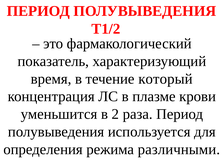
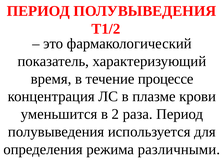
который: который -> процессе (166, 79)
